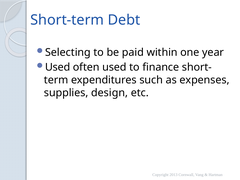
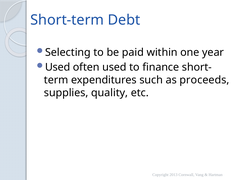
expenses: expenses -> proceeds (204, 80)
design: design -> quality (110, 93)
